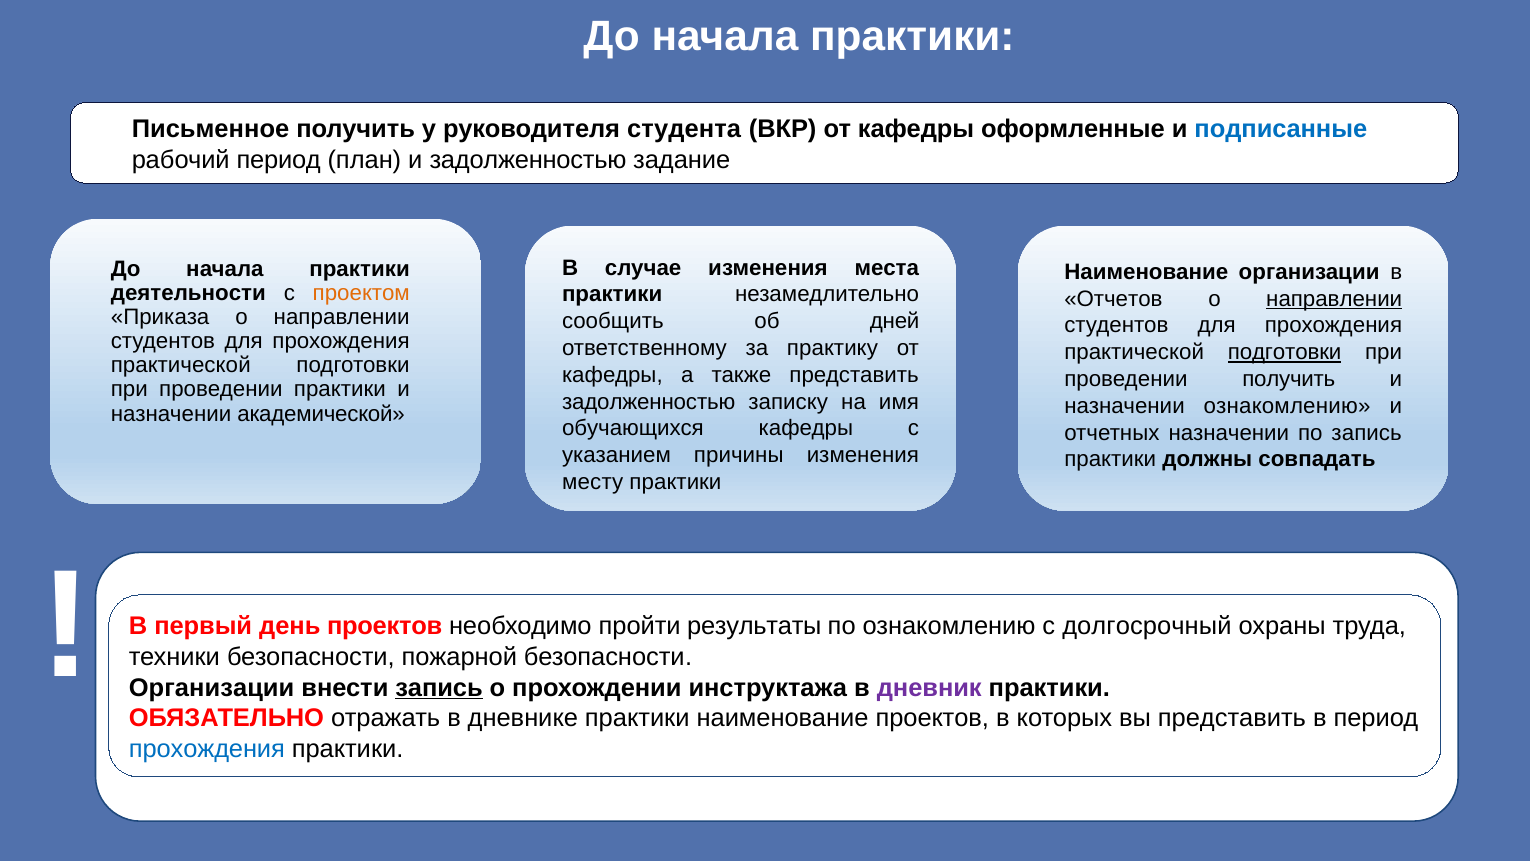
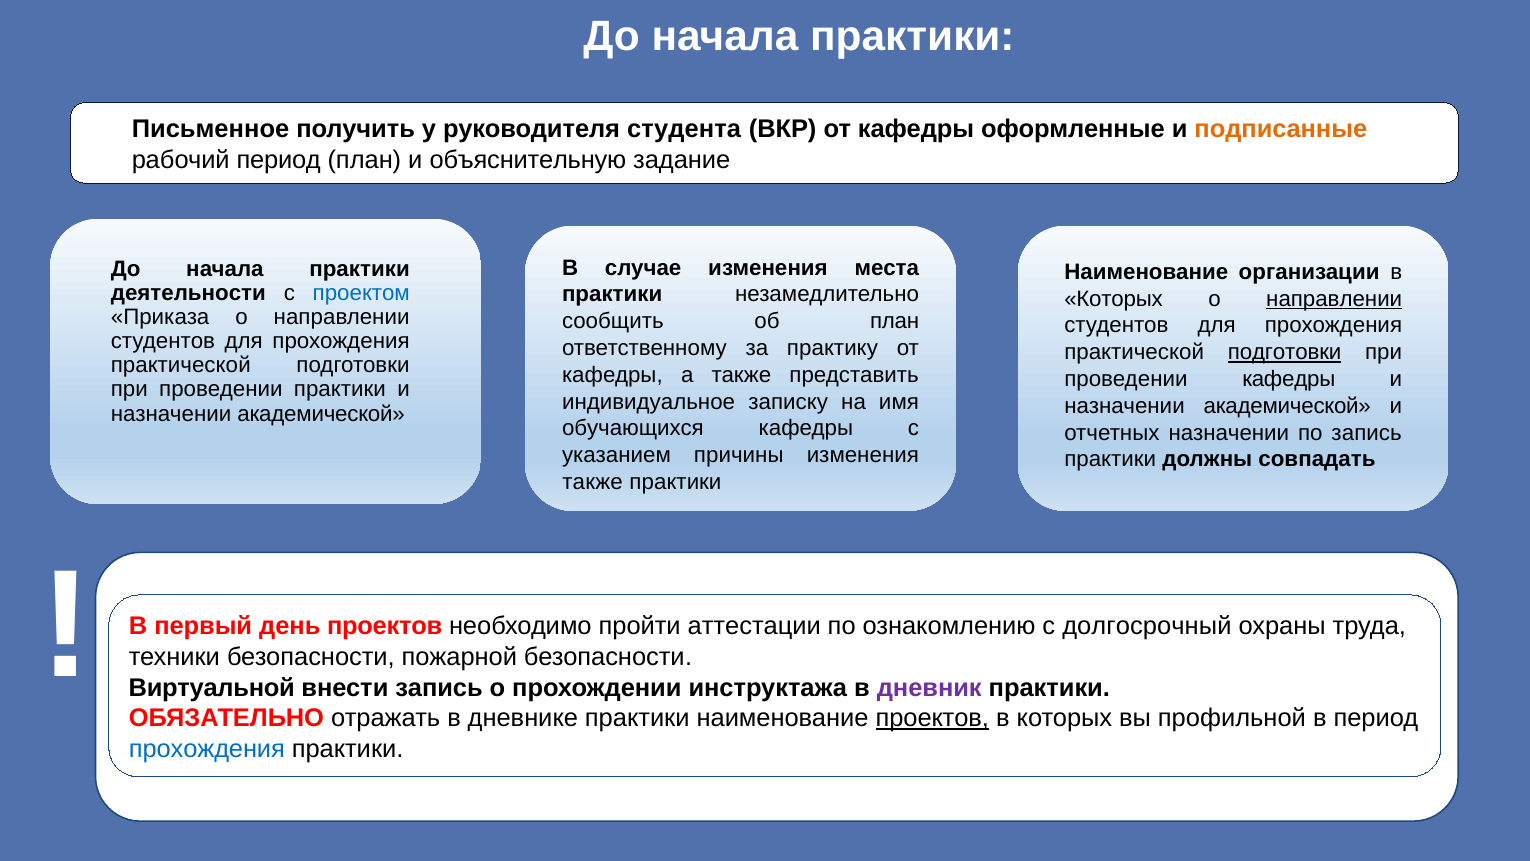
подписанные colour: blue -> orange (1281, 129)
и задолженностью: задолженностью -> объяснительную (528, 160)
проектом colour: orange -> blue (361, 293)
Отчетов: Отчетов -> Которых (1114, 299)
об дней: дней -> план (895, 321)
проведении получить: получить -> кафедры (1289, 379)
задолженностью: задолженностью -> индивидуальное (649, 401)
ознакомлению: ознакомлению -> академической (1287, 406)
месту: месту -> также (593, 482)
результаты: результаты -> аттестации (754, 626)
Организации: Организации -> Виртуальной (212, 687)
запись underline: present -> none (439, 687)
проектов underline: none -> present (932, 718)
вы представить: представить -> профильной (1232, 718)
